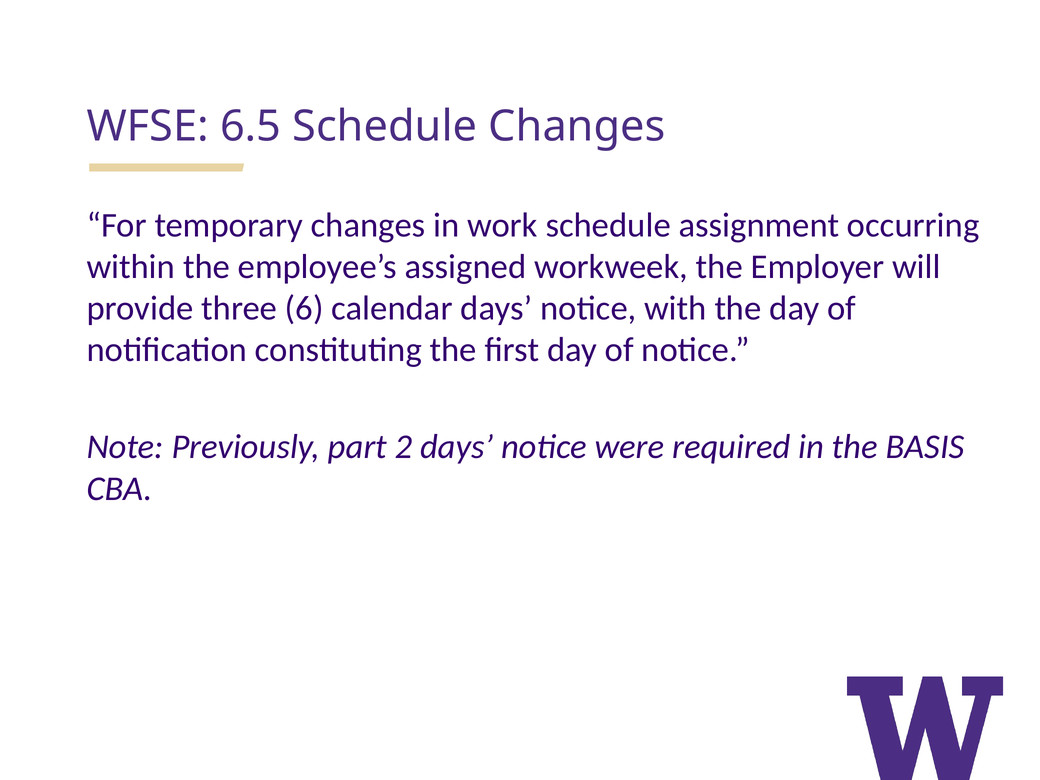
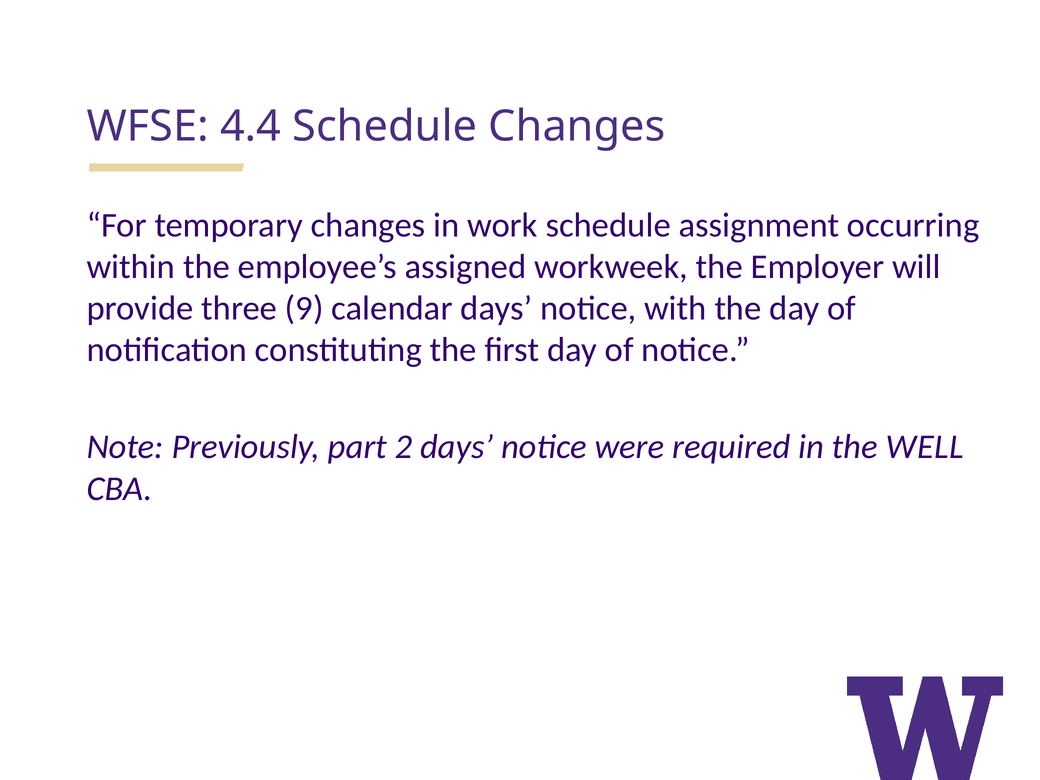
6.5: 6.5 -> 4.4 (251, 126)
6: 6 -> 9 (304, 308)
BASIS: BASIS -> WELL (925, 447)
